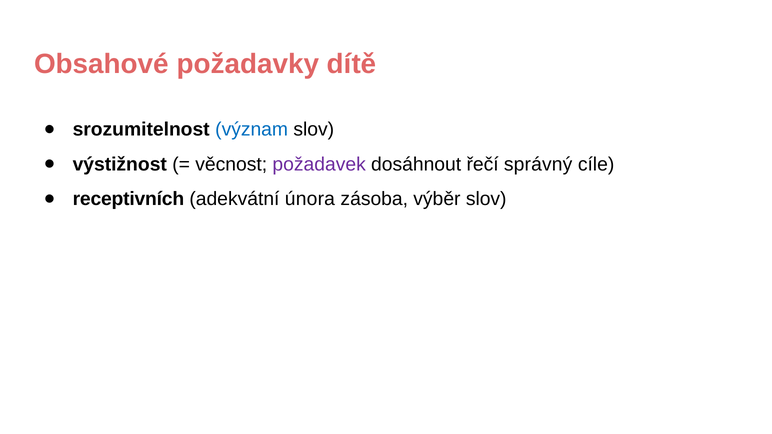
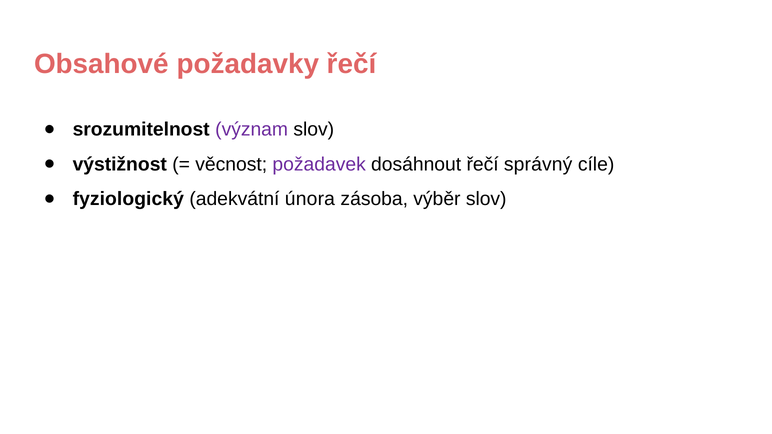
požadavky dítě: dítě -> řečí (352, 64)
význam colour: blue -> purple (252, 130)
receptivních: receptivních -> fyziologický (128, 199)
